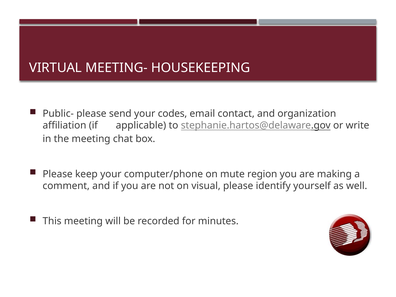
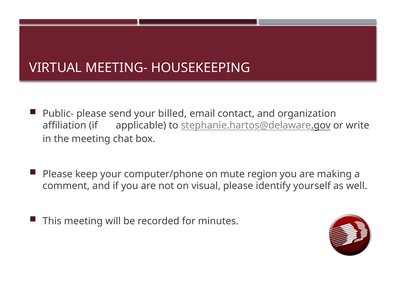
codes: codes -> billed (172, 114)
